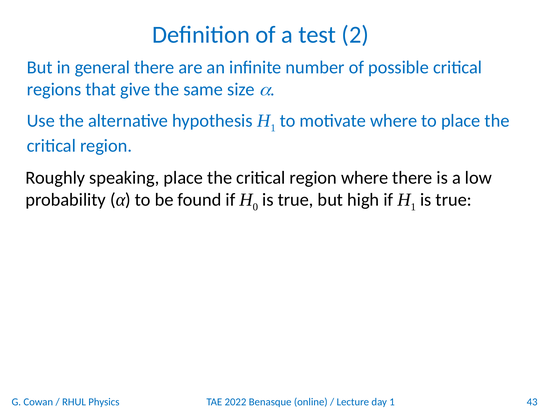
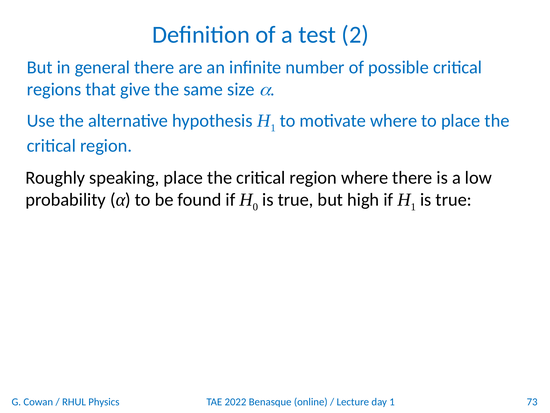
43: 43 -> 73 (532, 401)
